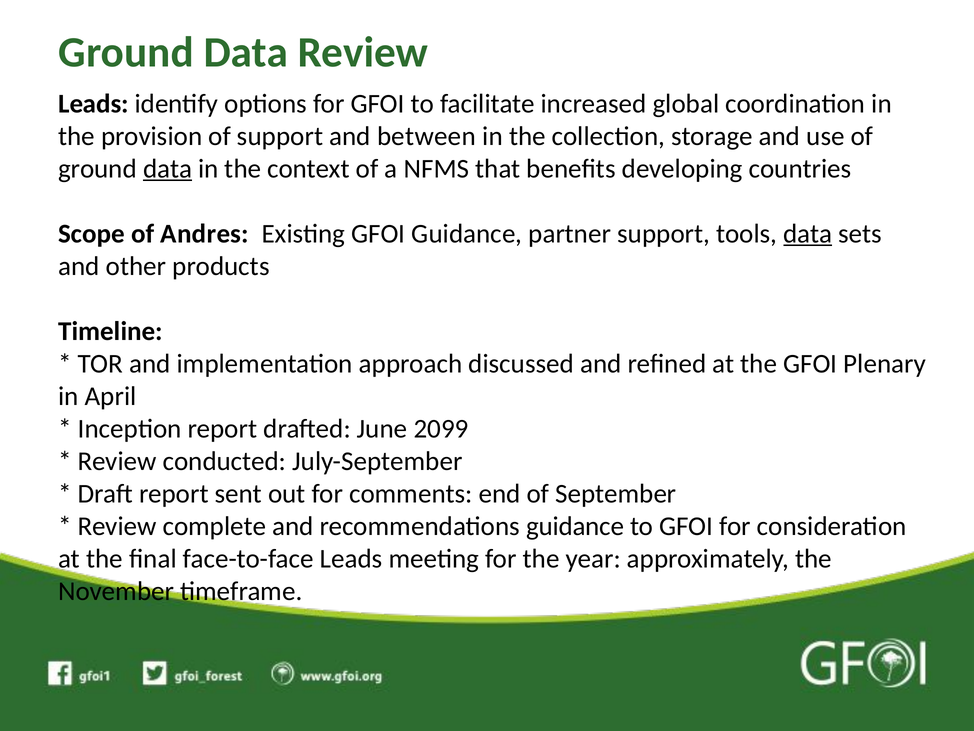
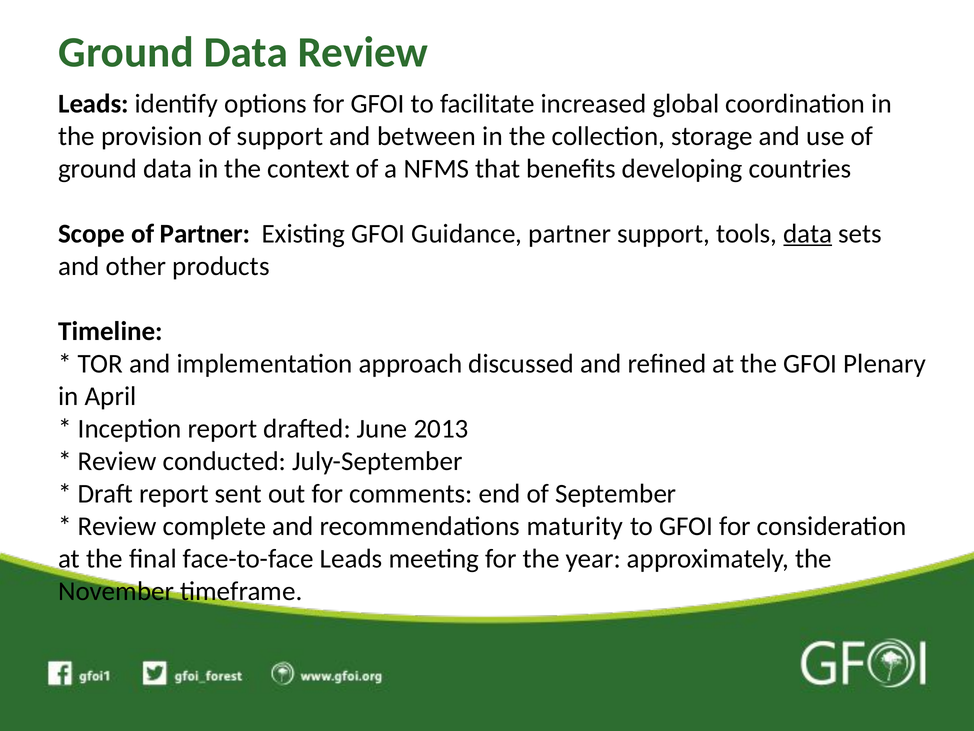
data underline: present -> none (168, 168)
of Andres: Andres -> Partner (205, 233)
2099: 2099 -> 2013 (441, 428)
recommendations guidance: guidance -> maturity (575, 526)
